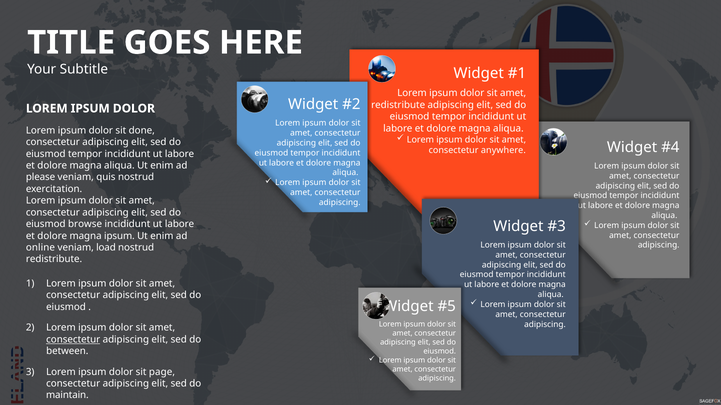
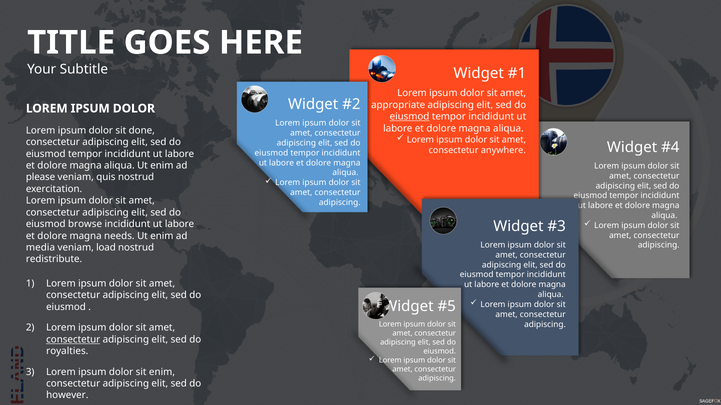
redistribute: redistribute -> appropriate (398, 105)
eiusmod underline: none -> present (410, 117)
magna ipsum: ipsum -> needs (119, 236)
online: online -> media (40, 248)
between: between -> royalties (67, 352)
sit page: page -> enim (162, 372)
maintain: maintain -> however (67, 396)
